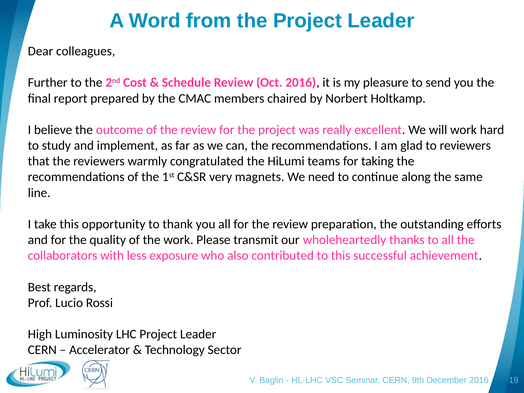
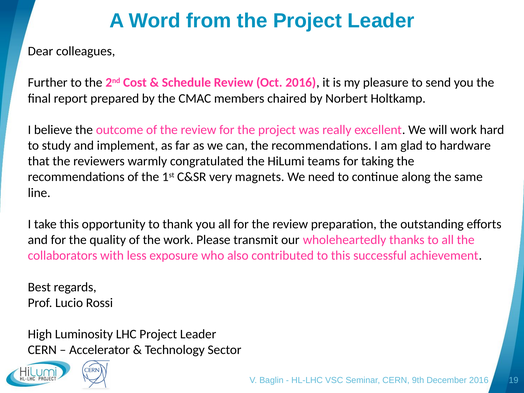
to reviewers: reviewers -> hardware (465, 146)
